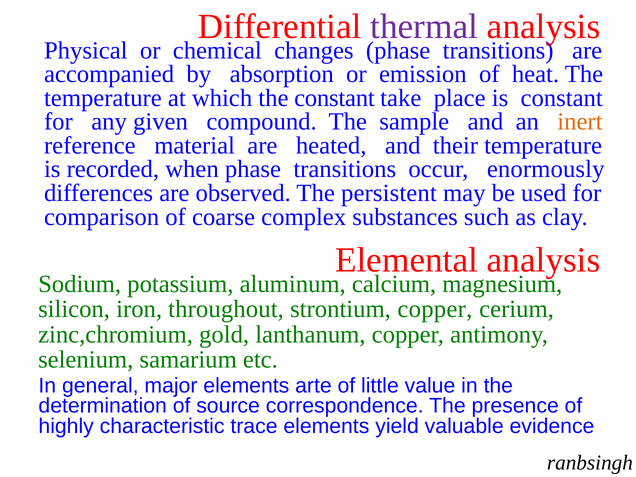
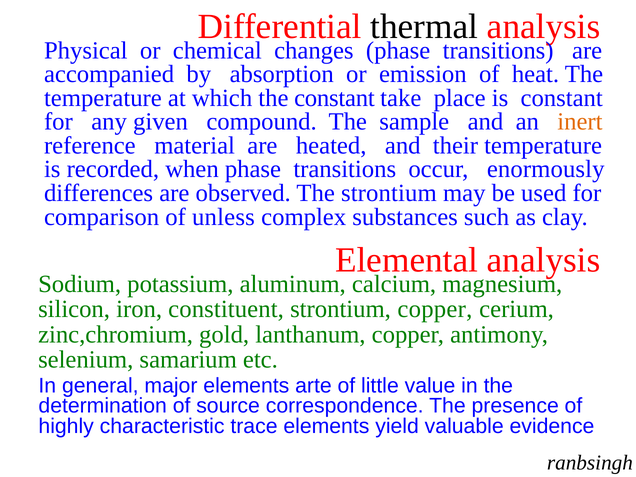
thermal colour: purple -> black (424, 27)
The persistent: persistent -> strontium (389, 193)
coarse: coarse -> unless (223, 217)
throughout: throughout -> constituent (226, 309)
